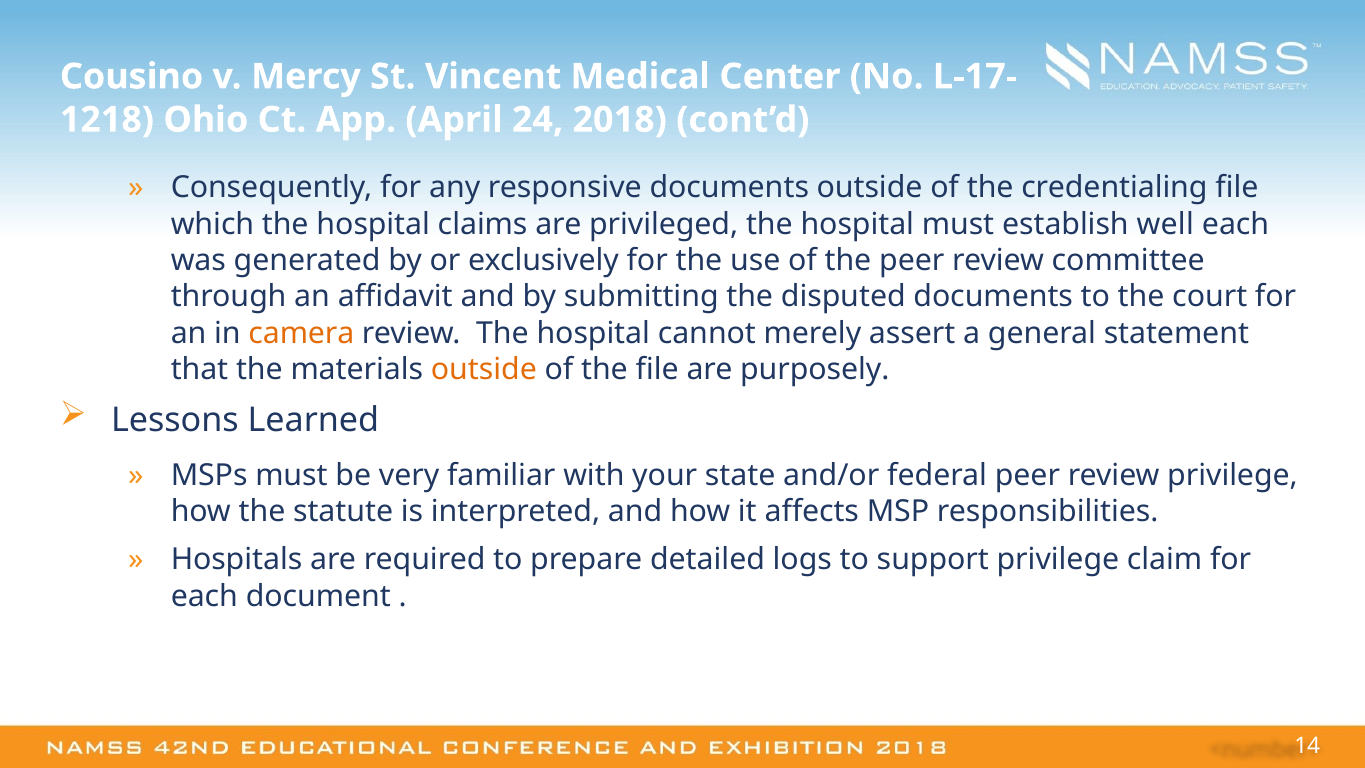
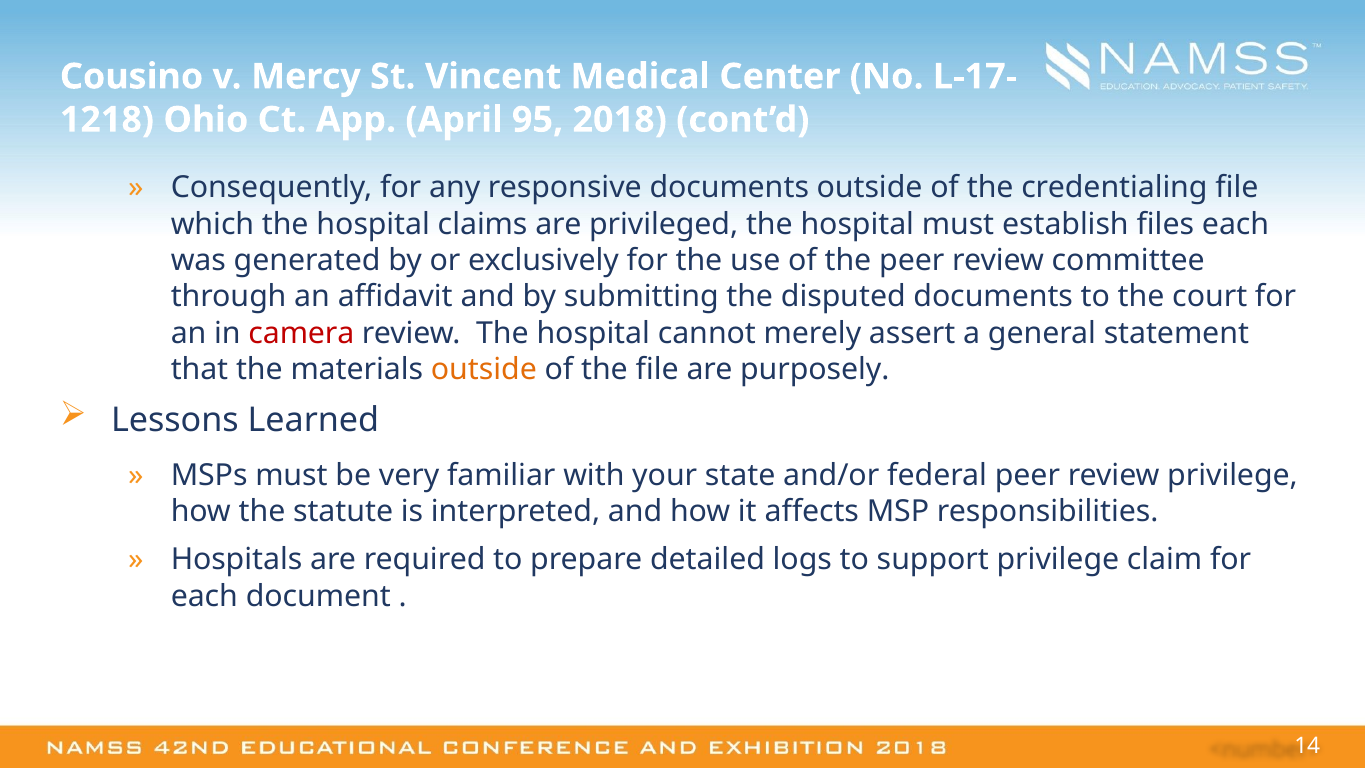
24: 24 -> 95 (538, 120)
well: well -> files (1165, 224)
camera colour: orange -> red (301, 333)
